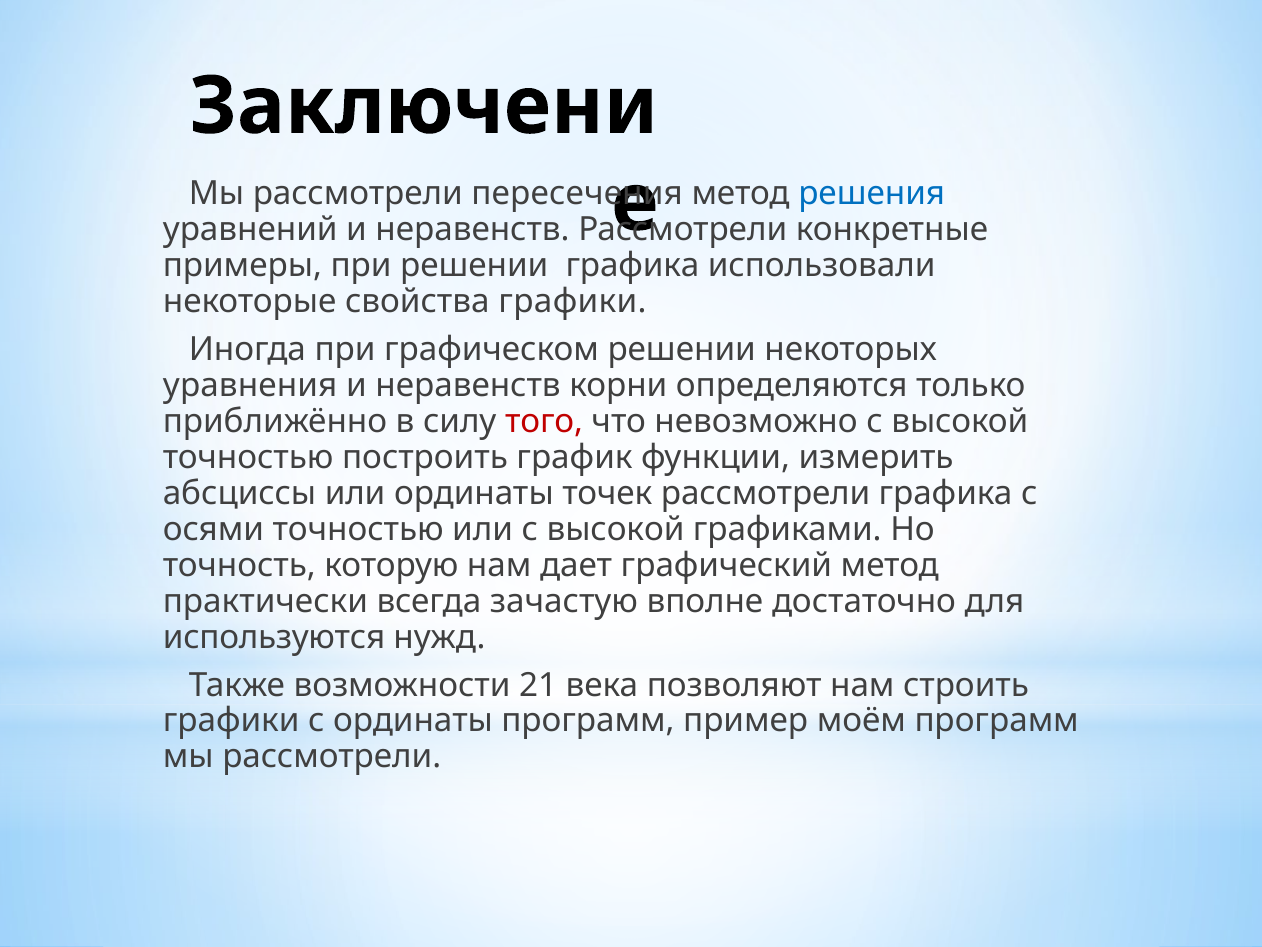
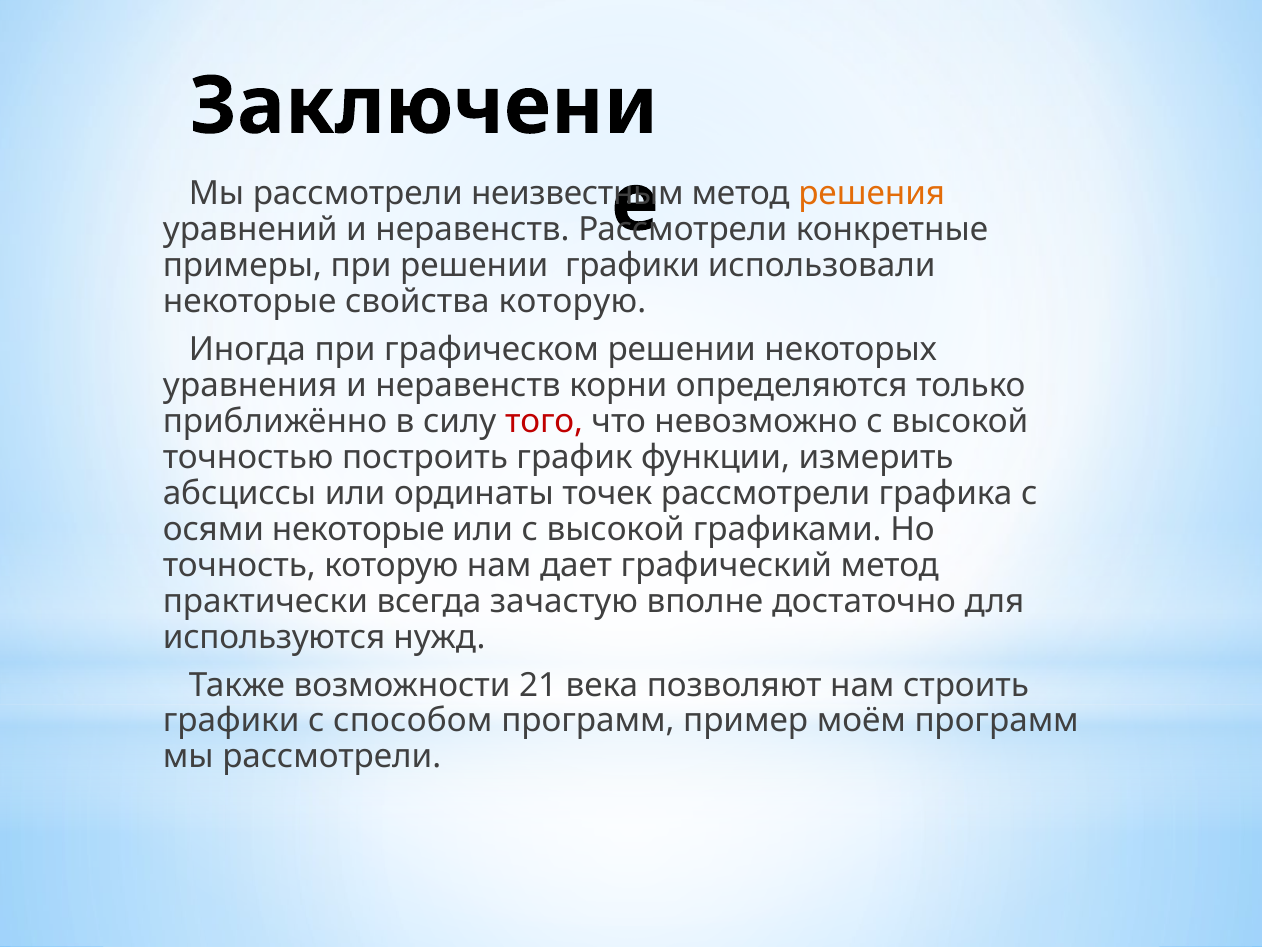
пересечения: пересечения -> неизвестным (577, 194)
решения colour: blue -> orange (872, 194)
решении графика: графика -> графики (633, 266)
свойства графики: графики -> которую (573, 302)
осями точностью: точностью -> некоторые (358, 529)
с ординаты: ординаты -> способом (413, 721)
